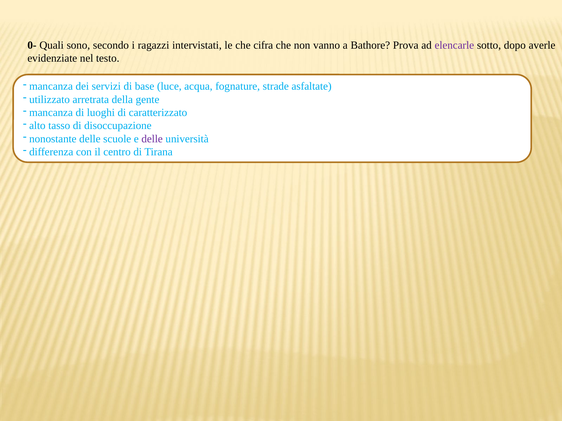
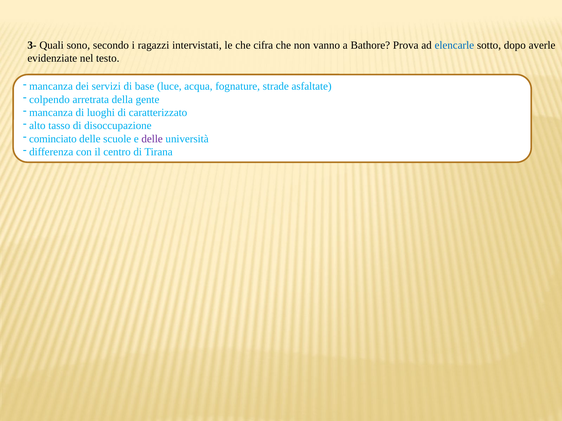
0-: 0- -> 3- (32, 45)
elencarle colour: purple -> blue (454, 45)
utilizzato: utilizzato -> colpendo (49, 100)
nonostante: nonostante -> cominciato (53, 139)
